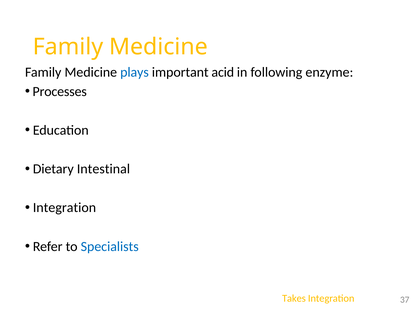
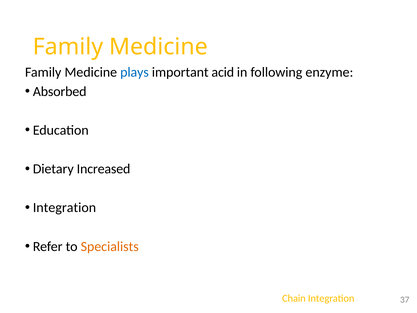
Processes: Processes -> Absorbed (60, 91)
Intestinal: Intestinal -> Increased (104, 169)
Specialists colour: blue -> orange (110, 246)
Takes: Takes -> Chain (294, 298)
